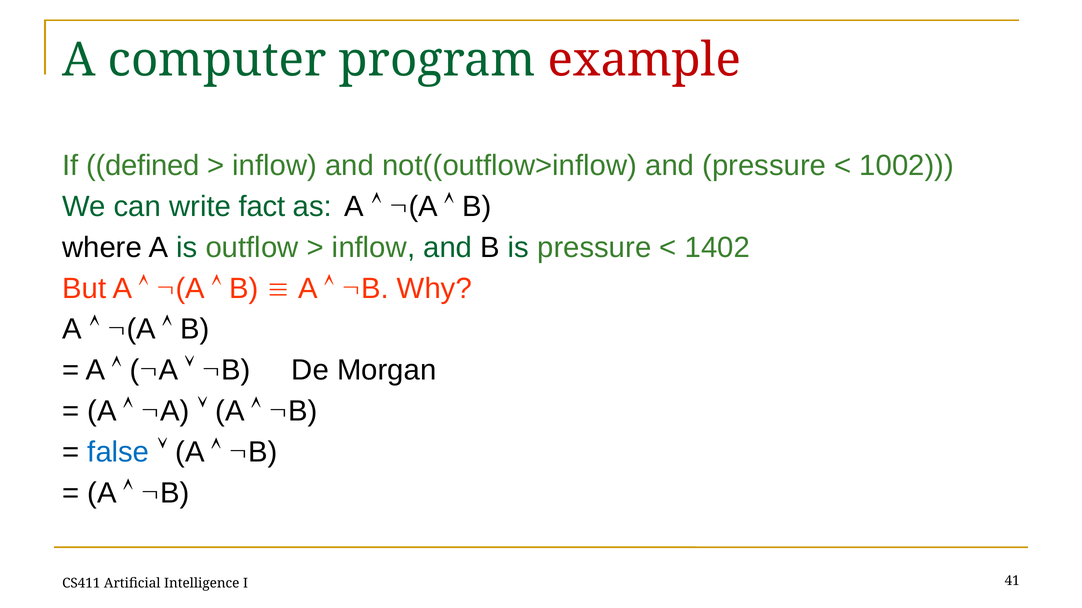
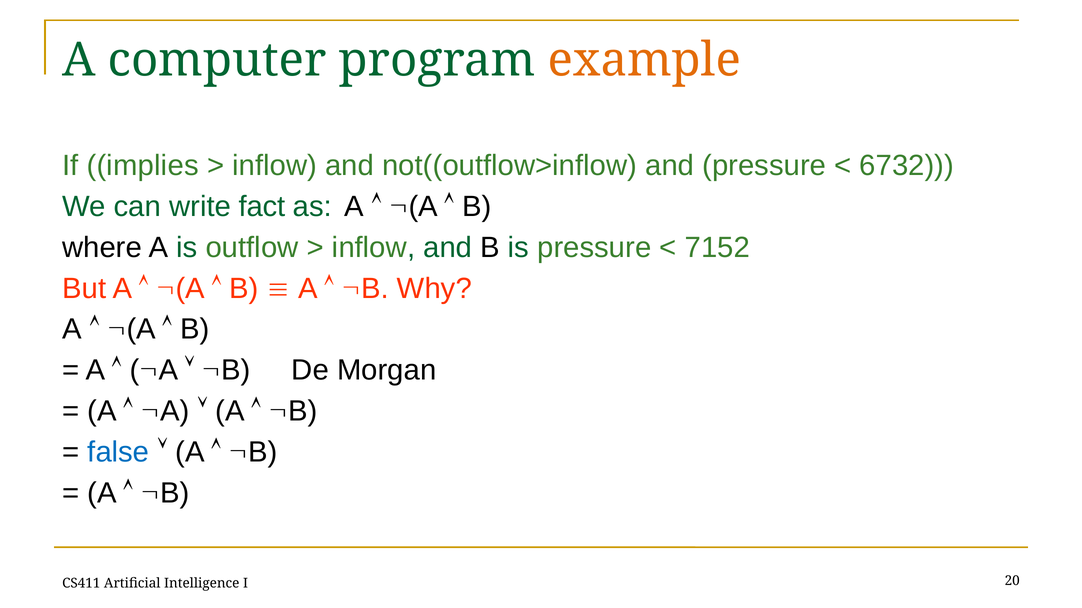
example colour: red -> orange (644, 60)
defined: defined -> implies (143, 166)
1002: 1002 -> 6732 (907, 166)
1402: 1402 -> 7152 (717, 248)
41: 41 -> 20 (1012, 581)
